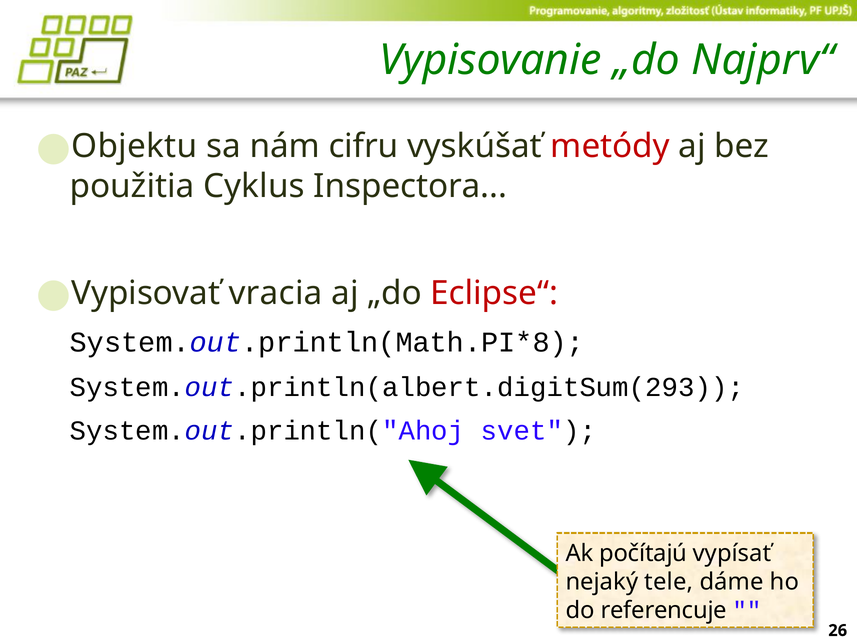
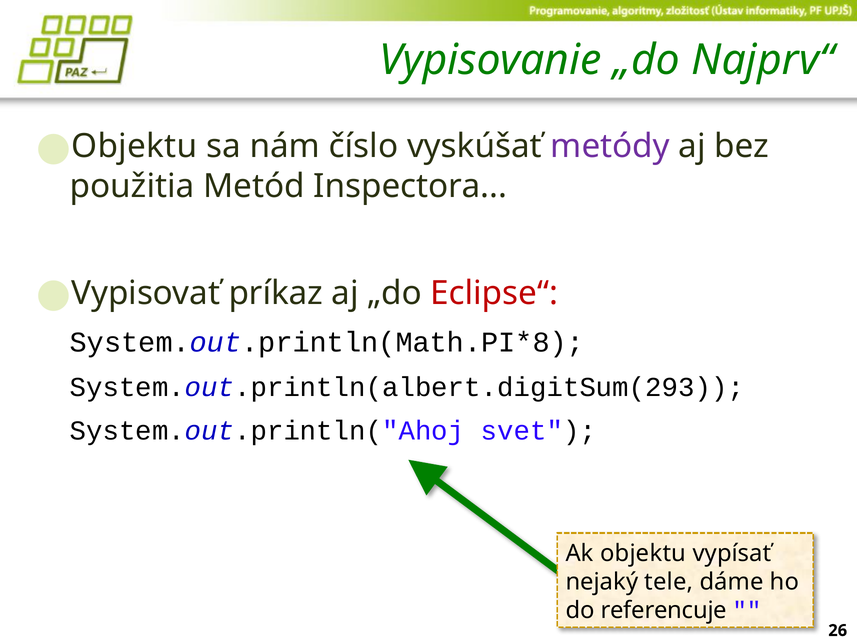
cifru: cifru -> číslo (363, 146)
metódy colour: red -> purple (610, 146)
Cyklus: Cyklus -> Metód (254, 186)
vracia: vracia -> príkaz (276, 293)
Ak počítajú: počítajú -> objektu (643, 553)
